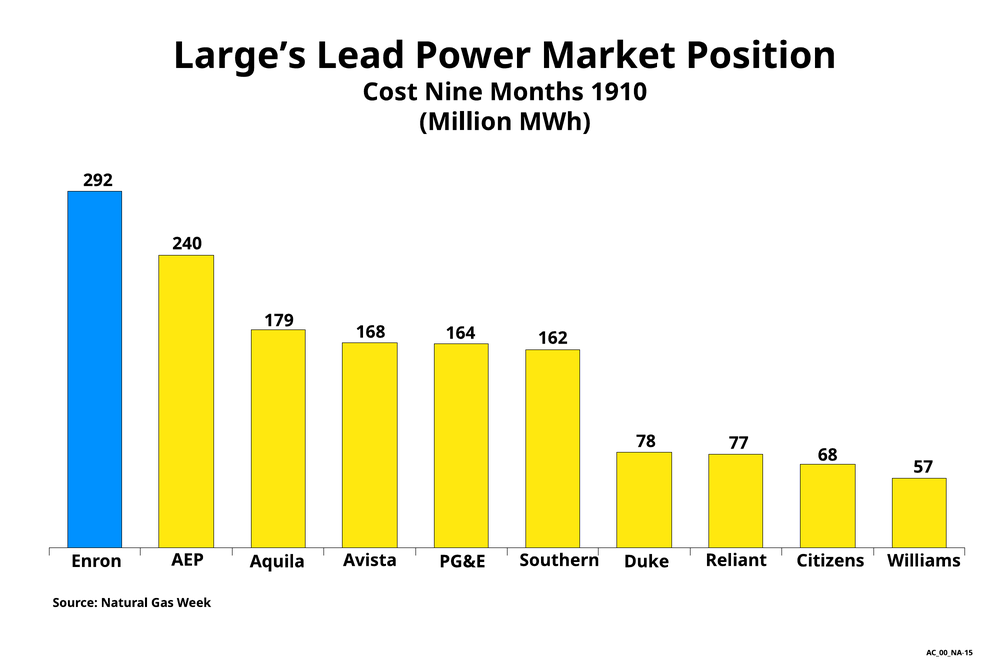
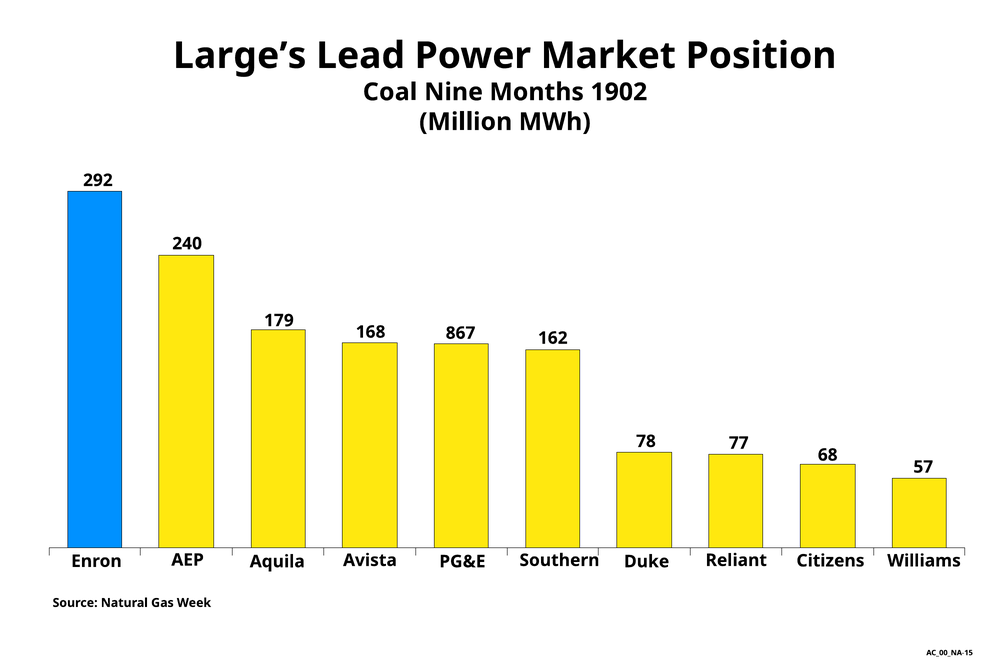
Cost: Cost -> Coal (390, 92)
1910: 1910 -> 1902 (619, 92)
164: 164 -> 867 (461, 333)
